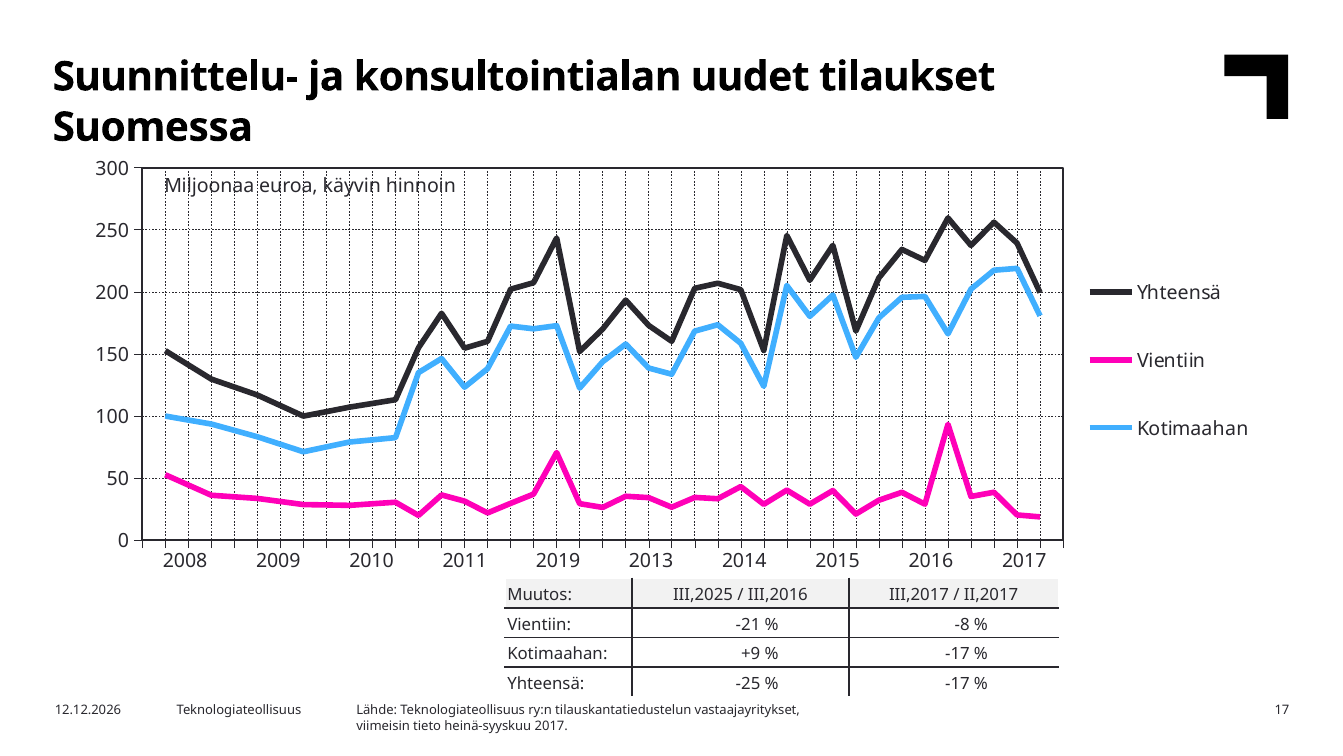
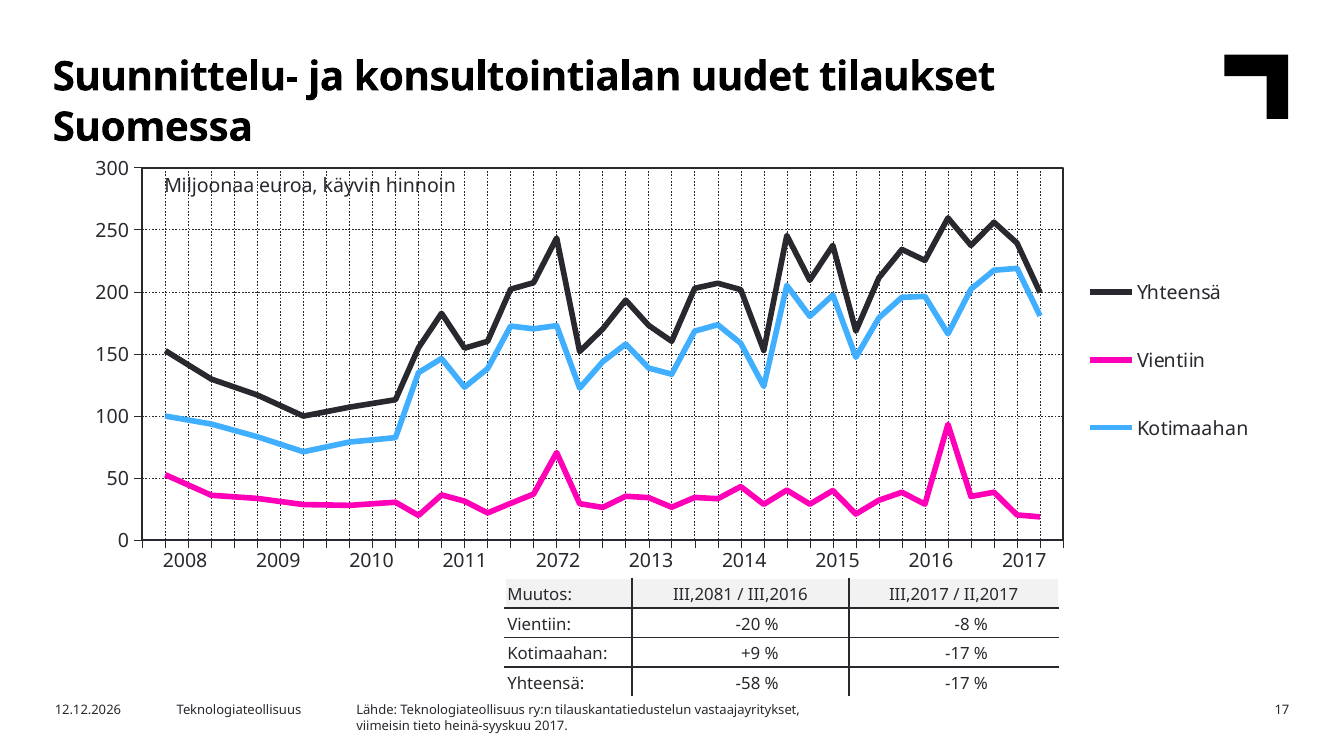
2019: 2019 -> 2072 (558, 561)
III,2025: III,2025 -> III,2081 (703, 595)
-21: -21 -> -20 (748, 624)
-25: -25 -> -58 (748, 683)
